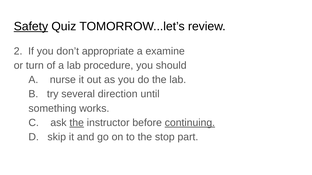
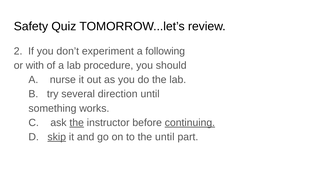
Safety underline: present -> none (31, 26)
appropriate: appropriate -> experiment (108, 51)
examine: examine -> following (165, 51)
turn: turn -> with (35, 66)
skip underline: none -> present (57, 137)
the stop: stop -> until (165, 137)
